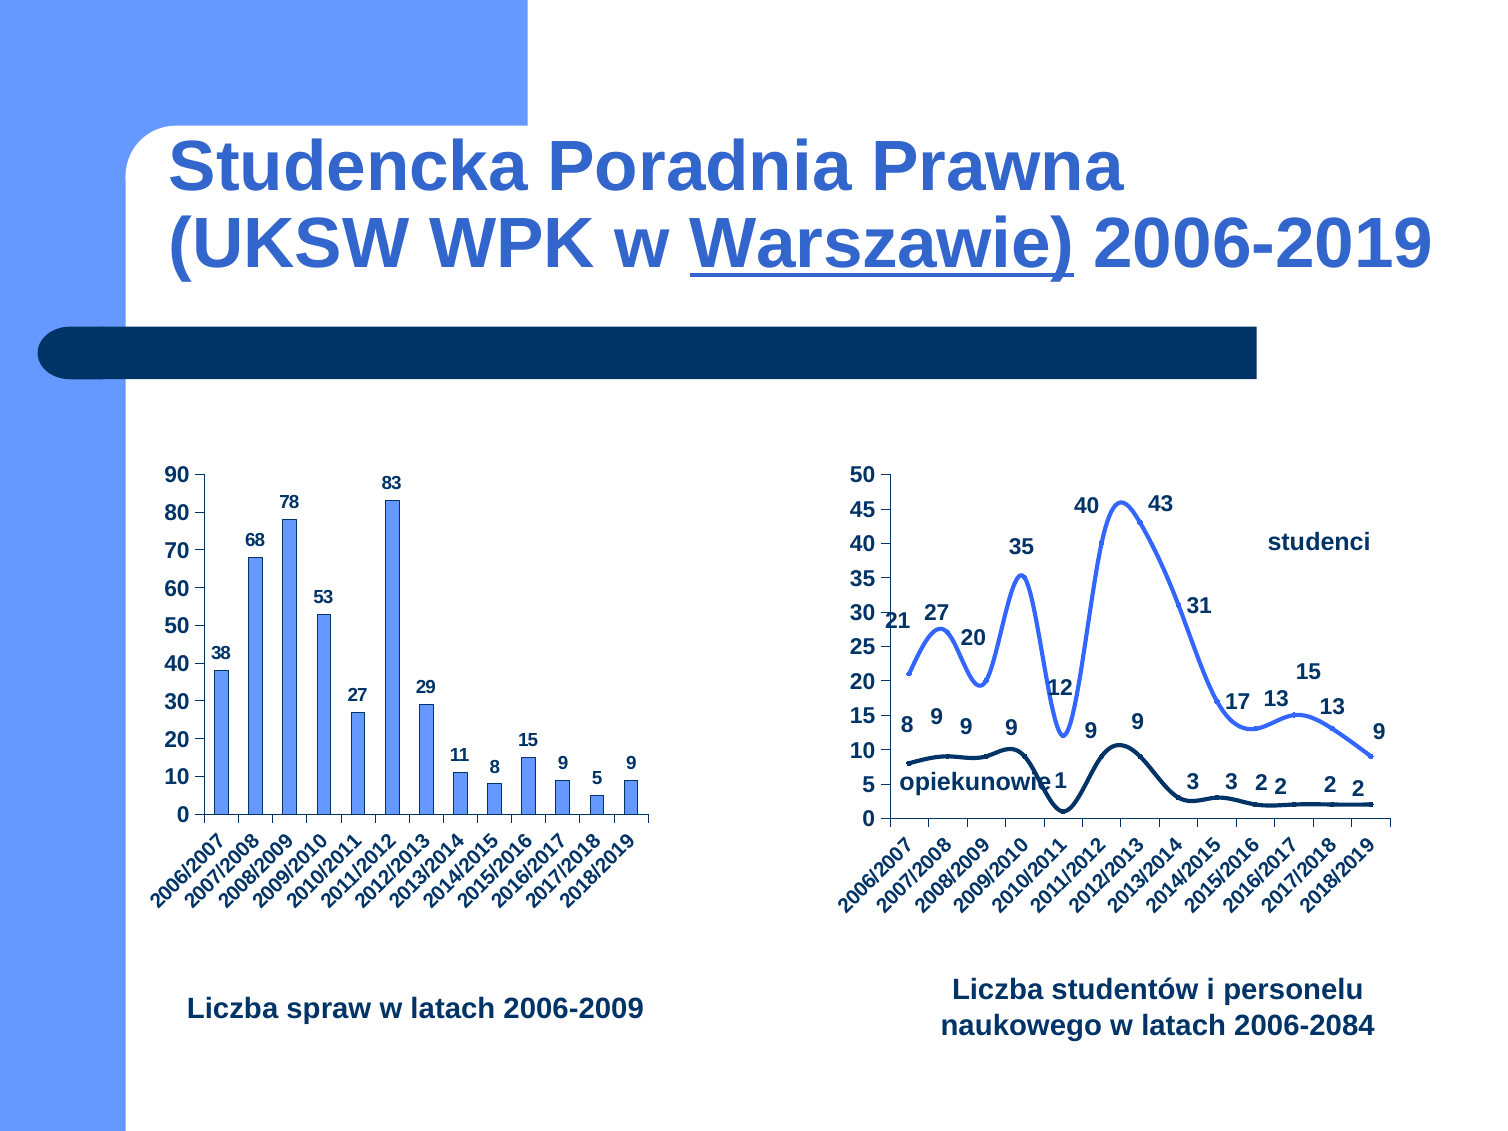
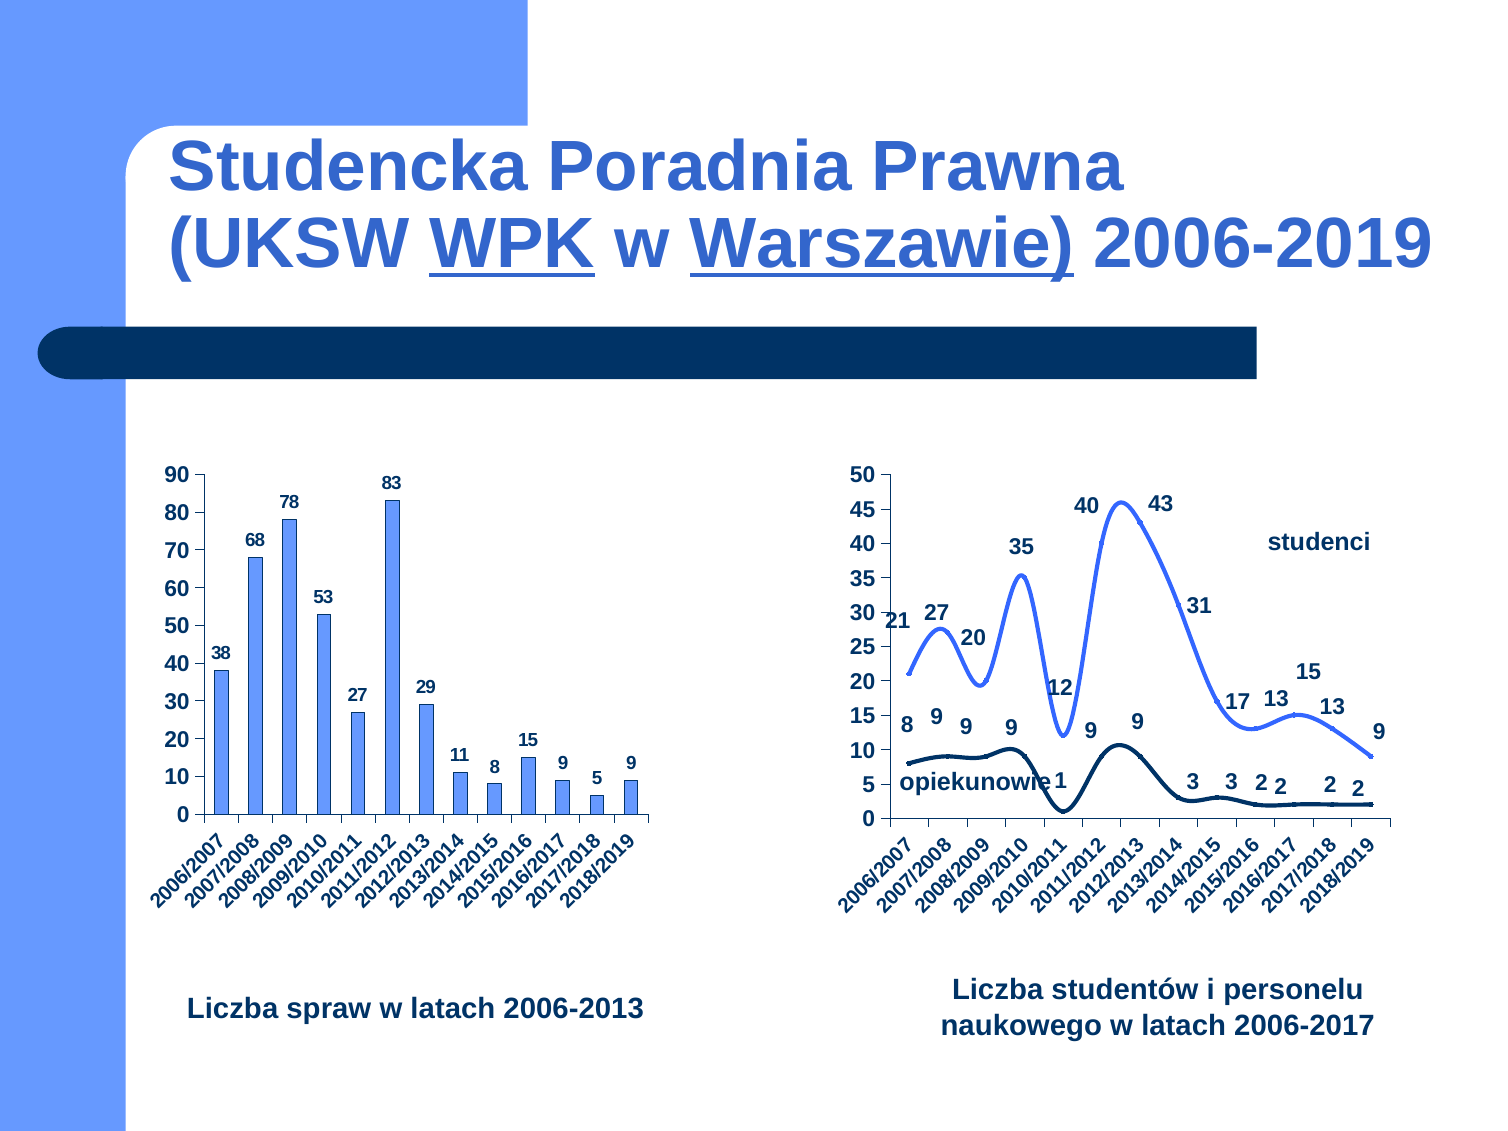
WPK underline: none -> present (512, 244)
2006-2009: 2006-2009 -> 2006-2013 (574, 1008)
2006-2084: 2006-2084 -> 2006-2017 (1304, 1025)
